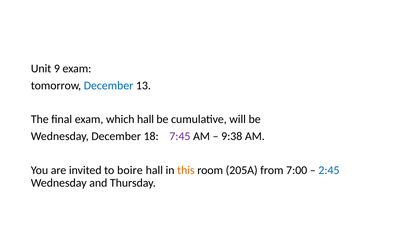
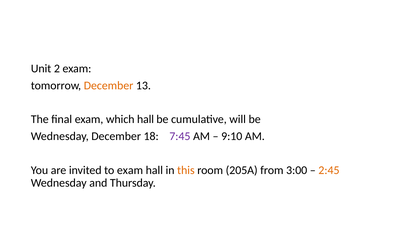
9: 9 -> 2 (57, 68)
December colour: blue -> orange (109, 85)
9:38: 9:38 -> 9:10 (232, 136)
to boire: boire -> exam (130, 170)
7:00: 7:00 -> 3:00 (297, 170)
2:45 colour: blue -> orange (329, 170)
